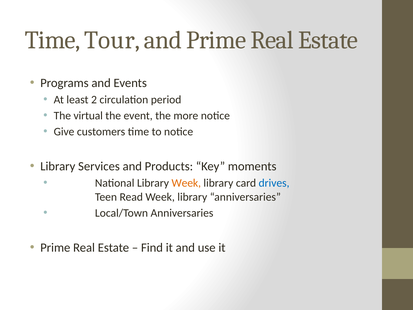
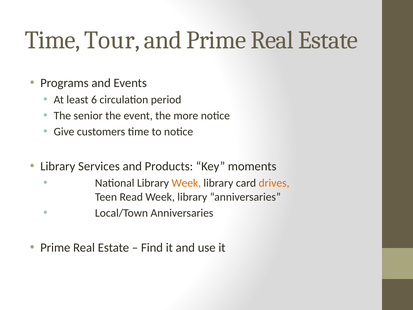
2: 2 -> 6 (94, 99)
virtual: virtual -> senior (88, 116)
drives colour: blue -> orange (274, 183)
